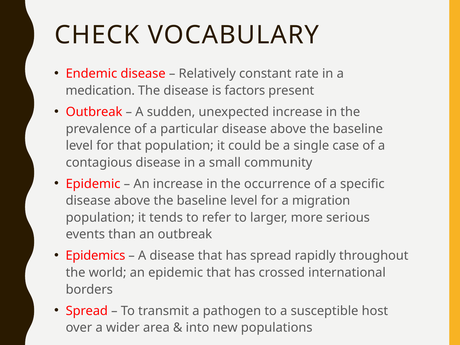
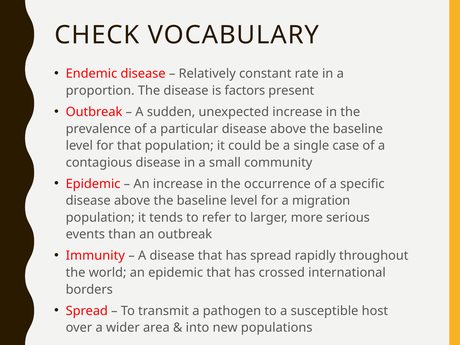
medication: medication -> proportion (100, 91)
Epidemics: Epidemics -> Immunity (95, 256)
